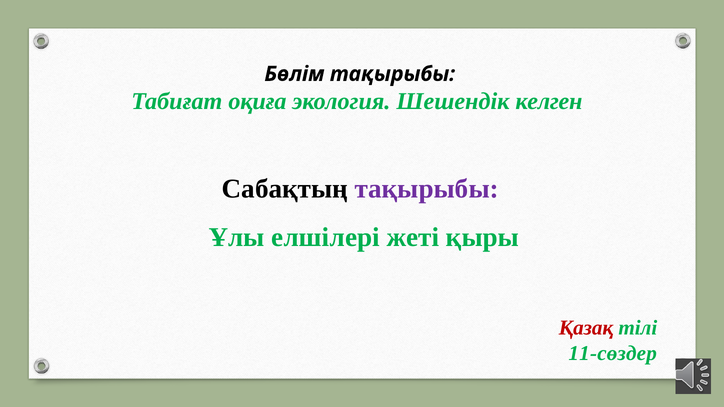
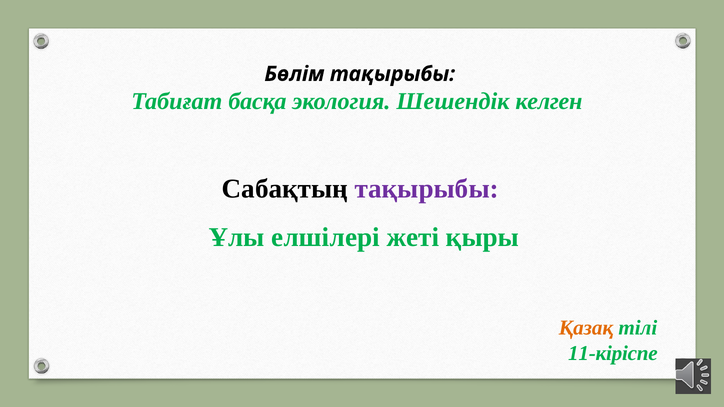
оқиға: оқиға -> басқа (257, 101)
Қазақ colour: red -> orange (586, 328)
11-сөздер: 11-сөздер -> 11-кіріспе (613, 354)
